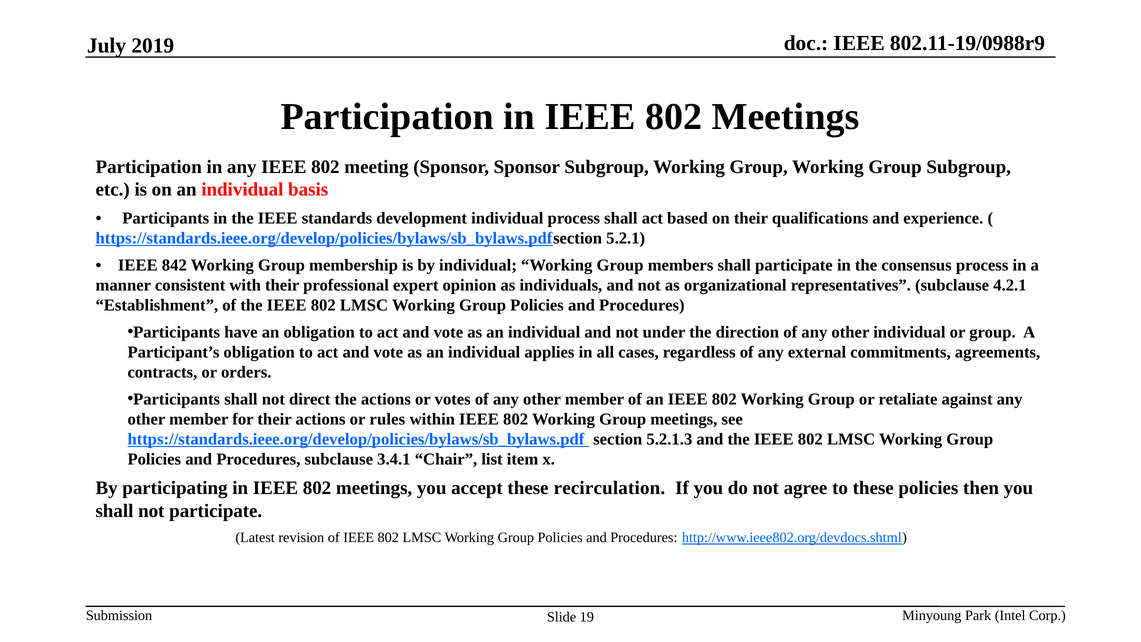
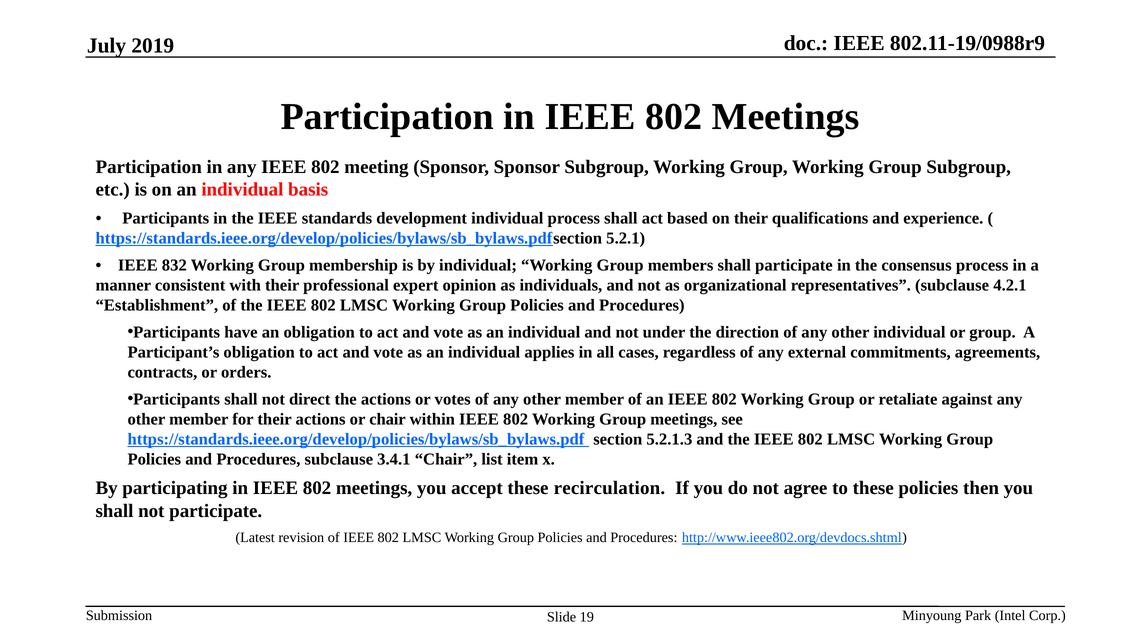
842: 842 -> 832 (174, 265)
or rules: rules -> chair (388, 419)
